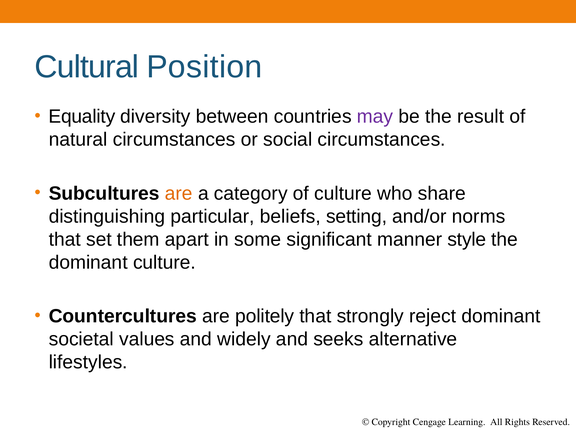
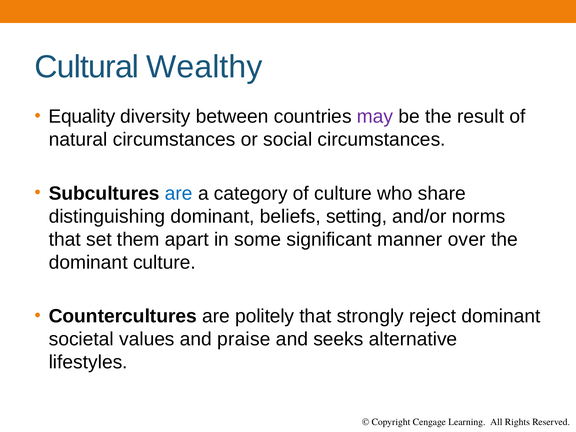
Position: Position -> Wealthy (204, 67)
are colour: orange -> blue (179, 193)
distinguishing particular: particular -> dominant (213, 216)
style: style -> over (467, 239)
widely: widely -> praise (244, 339)
